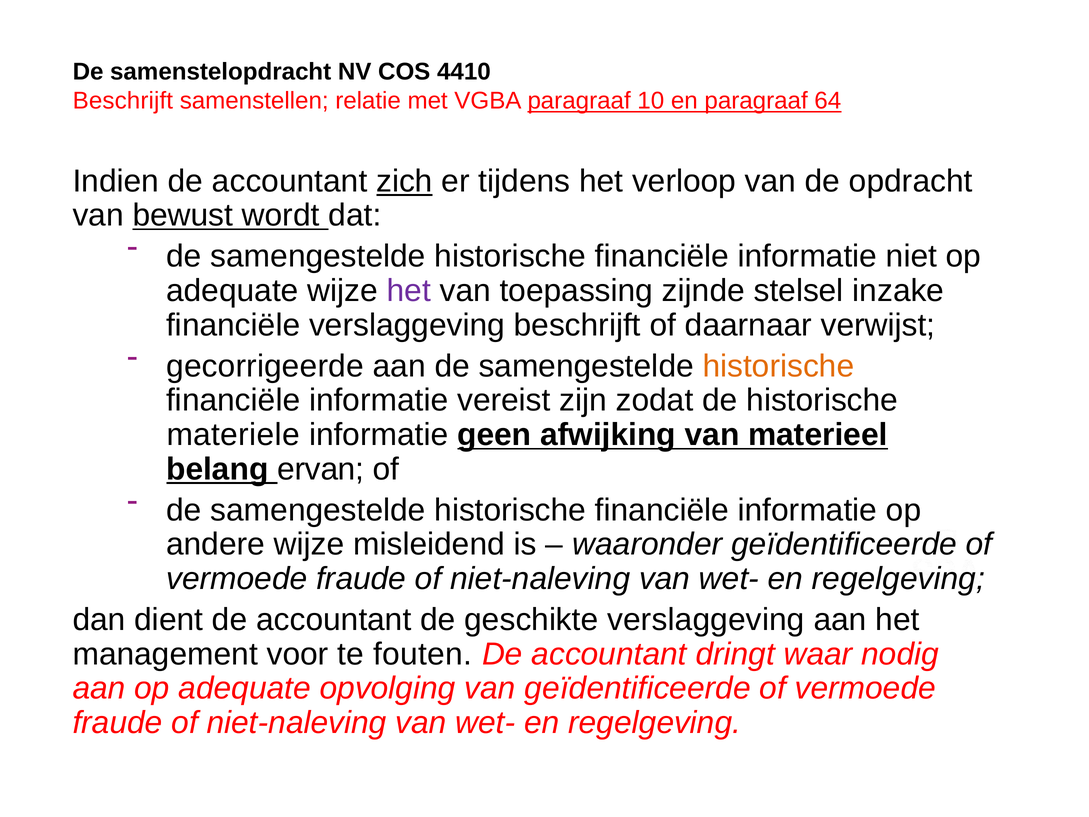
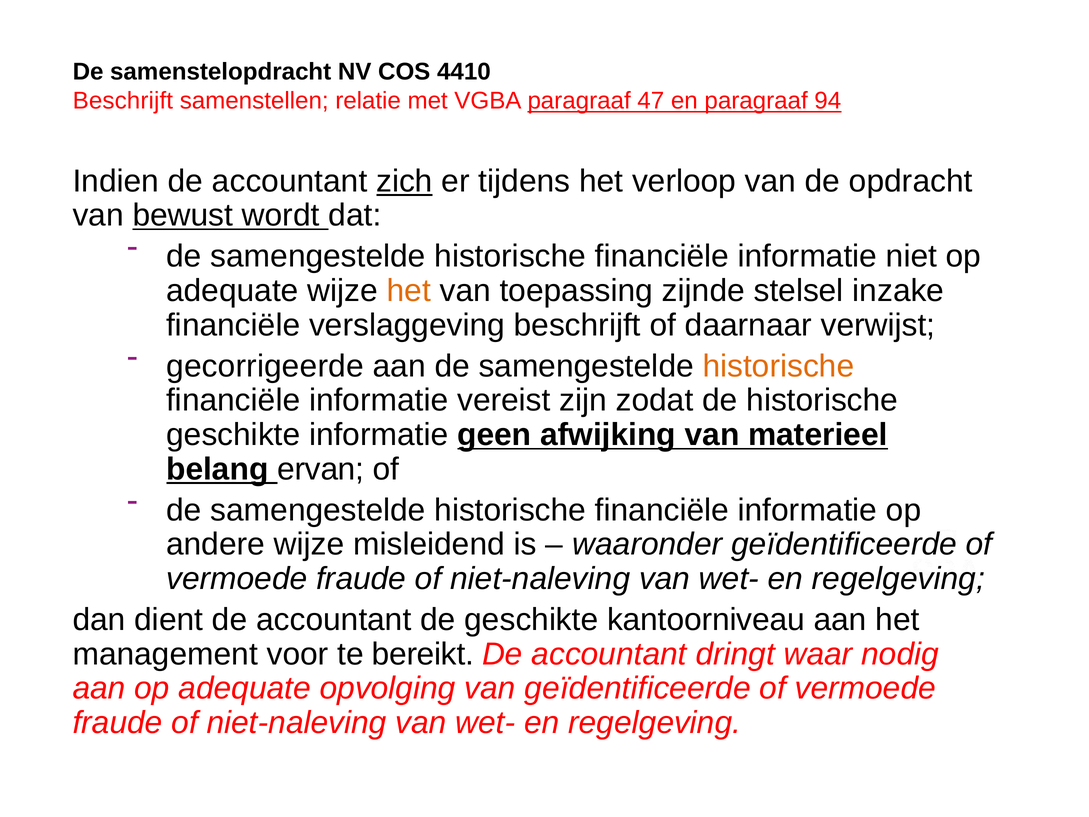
10: 10 -> 47 (651, 101)
64: 64 -> 94 (828, 101)
het colour: purple -> orange (409, 291)
materiele: materiele -> geschikte (233, 435)
geschikte verslaggeving: verslaggeving -> kantoorniveau (706, 620)
fouten: fouten -> bereikt (423, 654)
